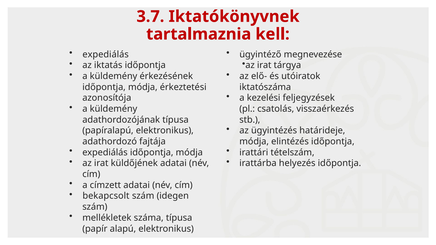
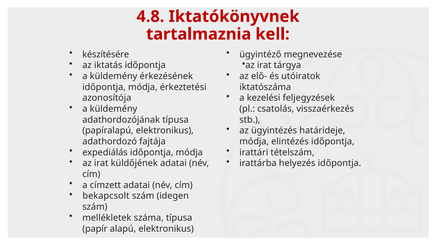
3.7: 3.7 -> 4.8 (150, 17)
expediálás: expediálás -> készítésére (106, 54)
